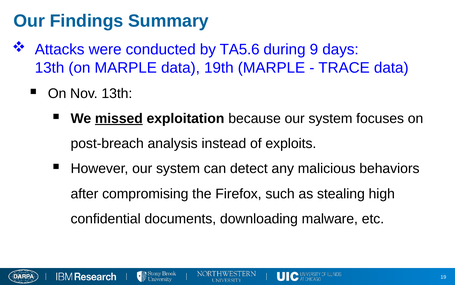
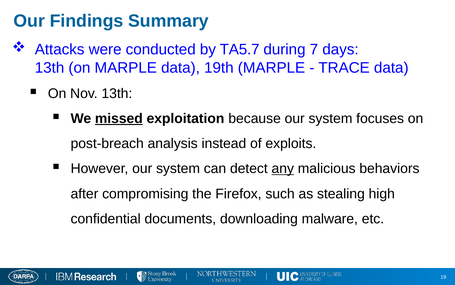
TA5.6: TA5.6 -> TA5.7 (240, 49)
9: 9 -> 7 (314, 49)
any underline: none -> present (283, 168)
